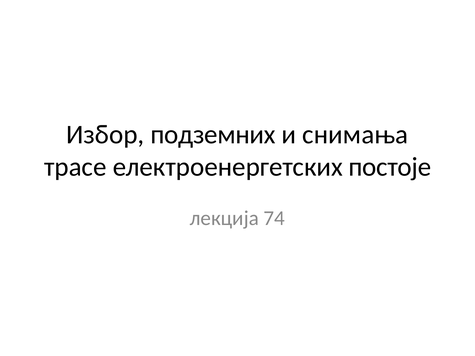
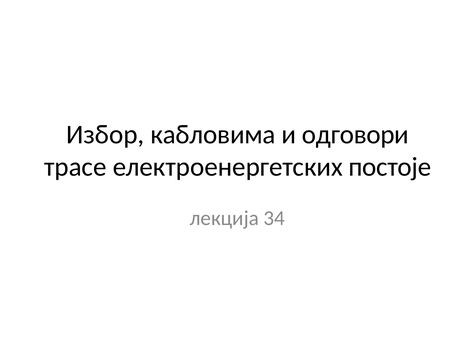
подземних: подземних -> кабловима (213, 135)
снимања: снимања -> одговори (355, 135)
74: 74 -> 34 (274, 218)
